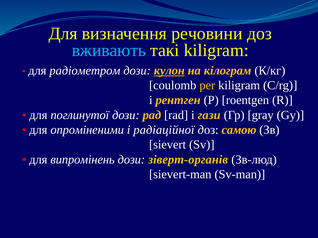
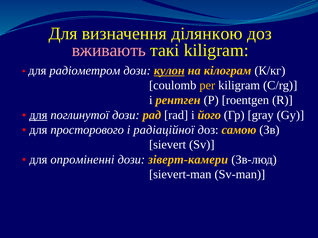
речовини: речовини -> ділянкою (207, 34)
вживають colour: light blue -> pink (109, 51)
для underline: none -> present (38, 115)
гази: гази -> його (209, 115)
опроміненими: опроміненими -> просторового (87, 130)
випромінень: випромінень -> опроміненні (82, 160)
зіверт-органів: зіверт-органів -> зіверт-камери (188, 160)
